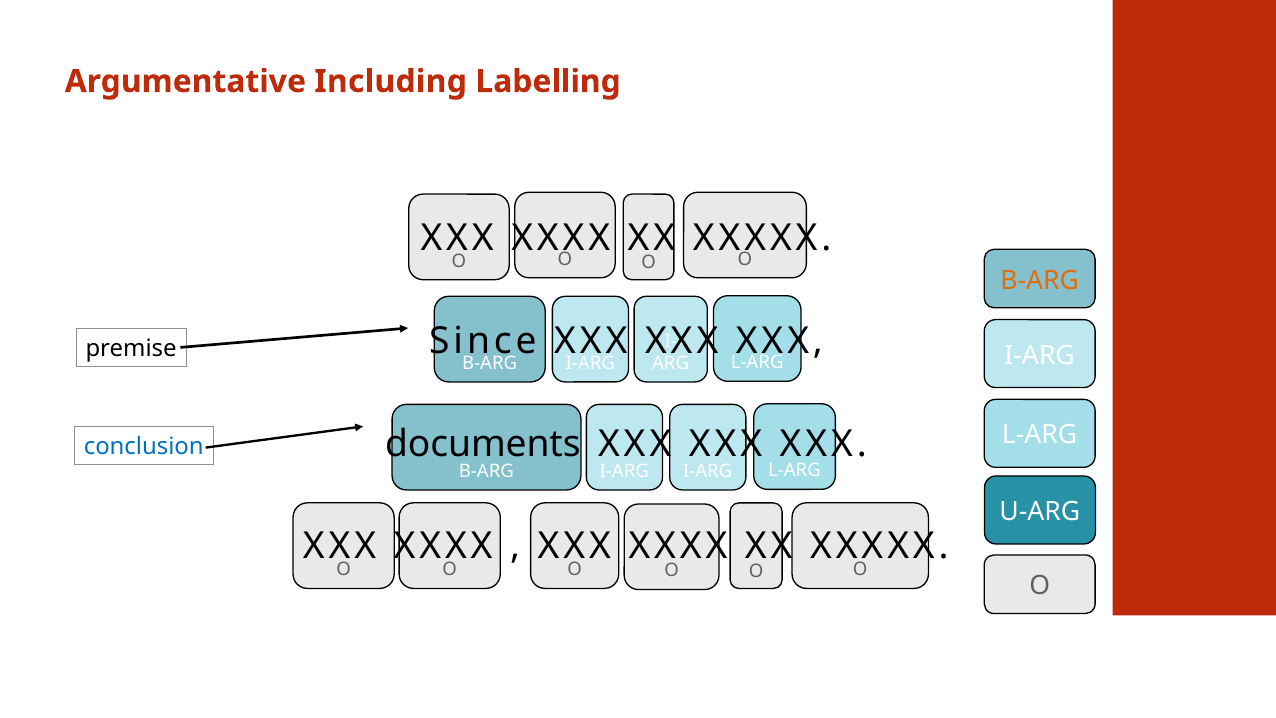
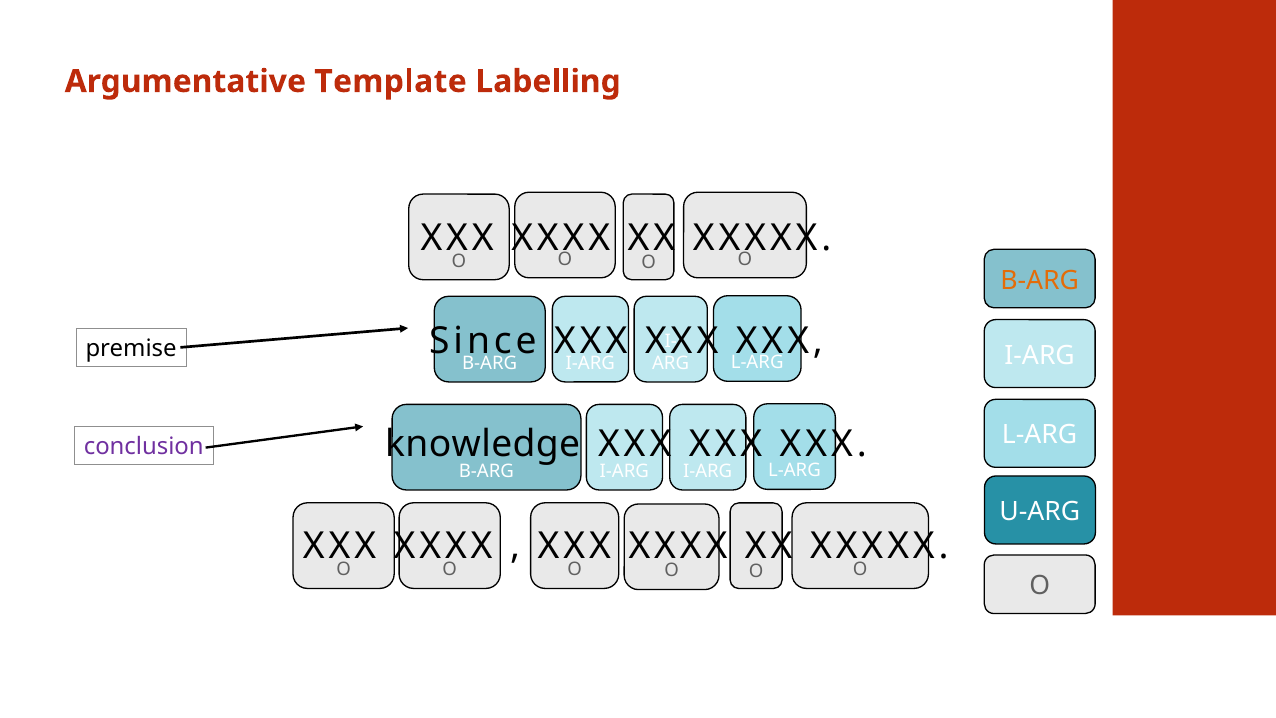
Including: Including -> Template (391, 81)
documents: documents -> knowledge (483, 444)
conclusion colour: blue -> purple (144, 447)
